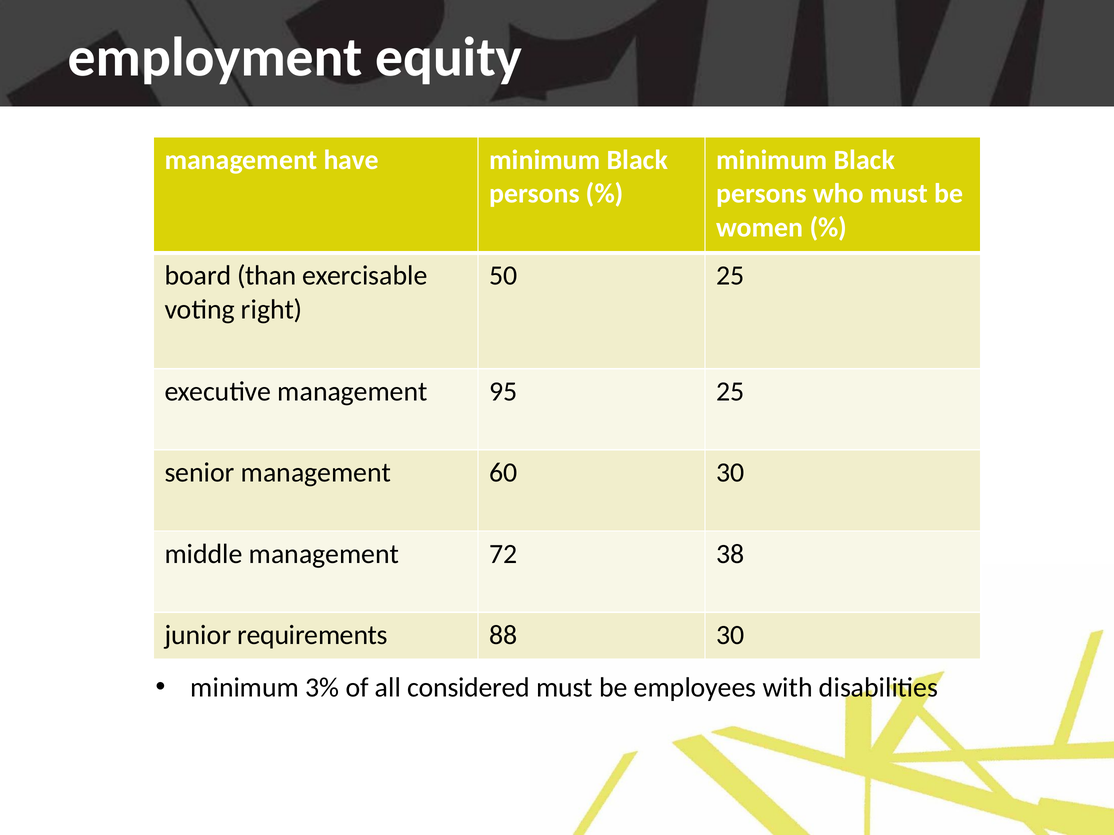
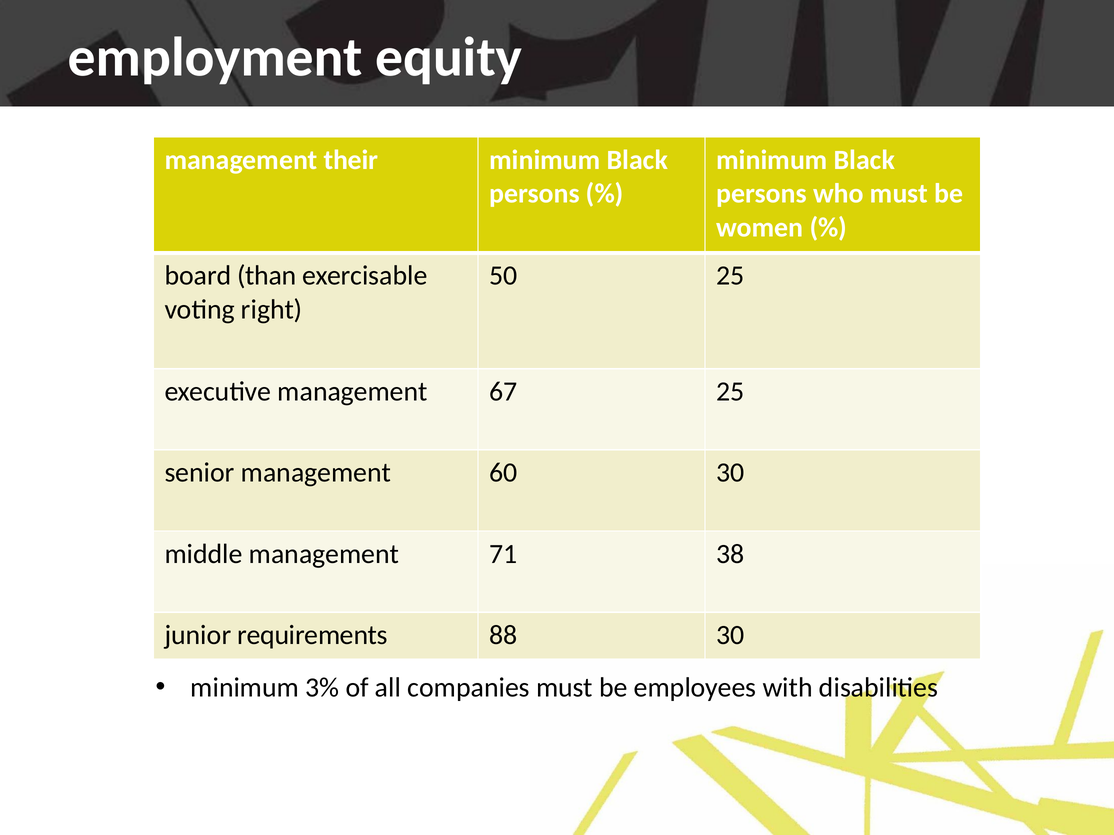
have: have -> their (351, 160)
95: 95 -> 67 (503, 392)
72: 72 -> 71 (503, 554)
considered: considered -> companies (469, 688)
